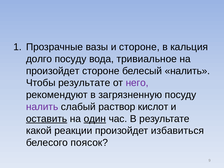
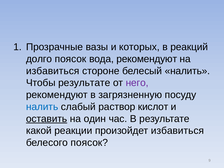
и стороне: стороне -> которых (139, 47)
кальция: кальция -> реакций (189, 47)
долго посуду: посуду -> поясок (71, 59)
вода тривиальное: тривиальное -> рекомендуют (147, 59)
произойдет: произойдет -> избавиться (53, 71)
налить colour: purple -> blue (42, 107)
один underline: present -> none (95, 119)
